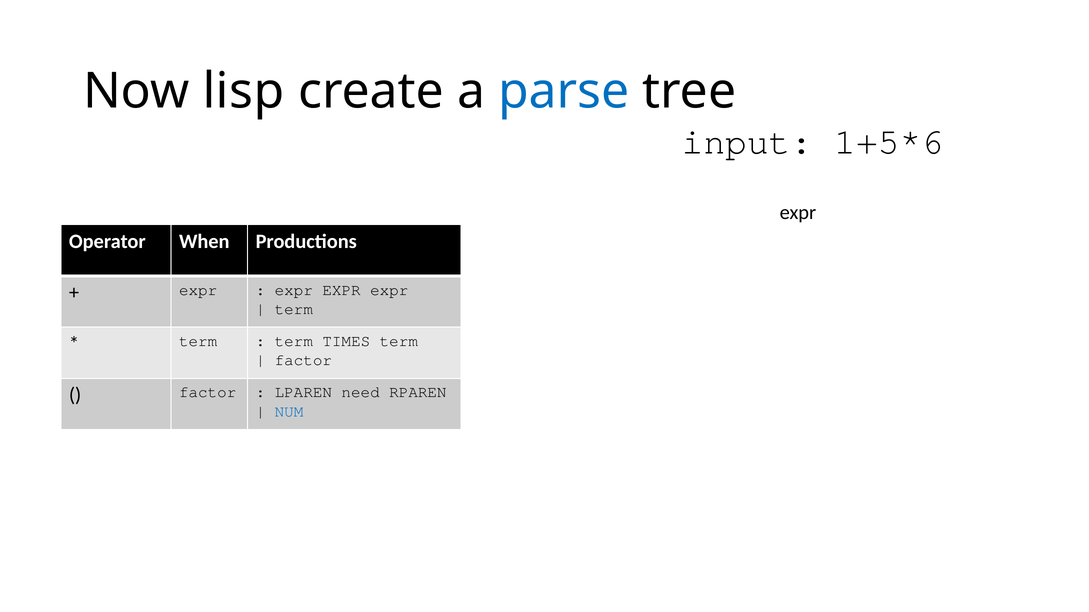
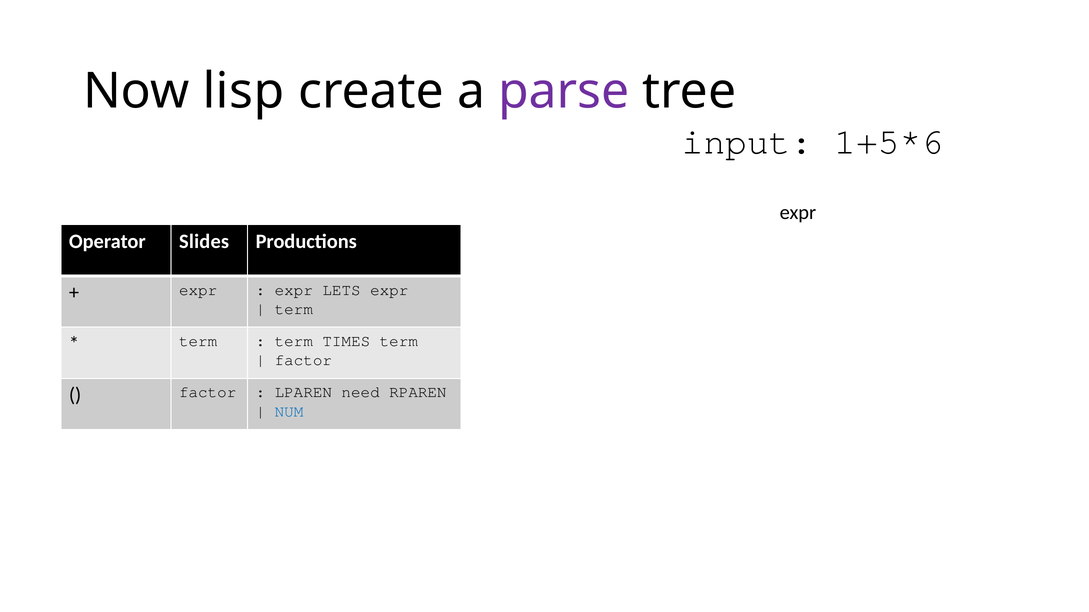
parse colour: blue -> purple (564, 91)
When: When -> Slides (204, 242)
EXPR: EXPR -> LETS (342, 290)
